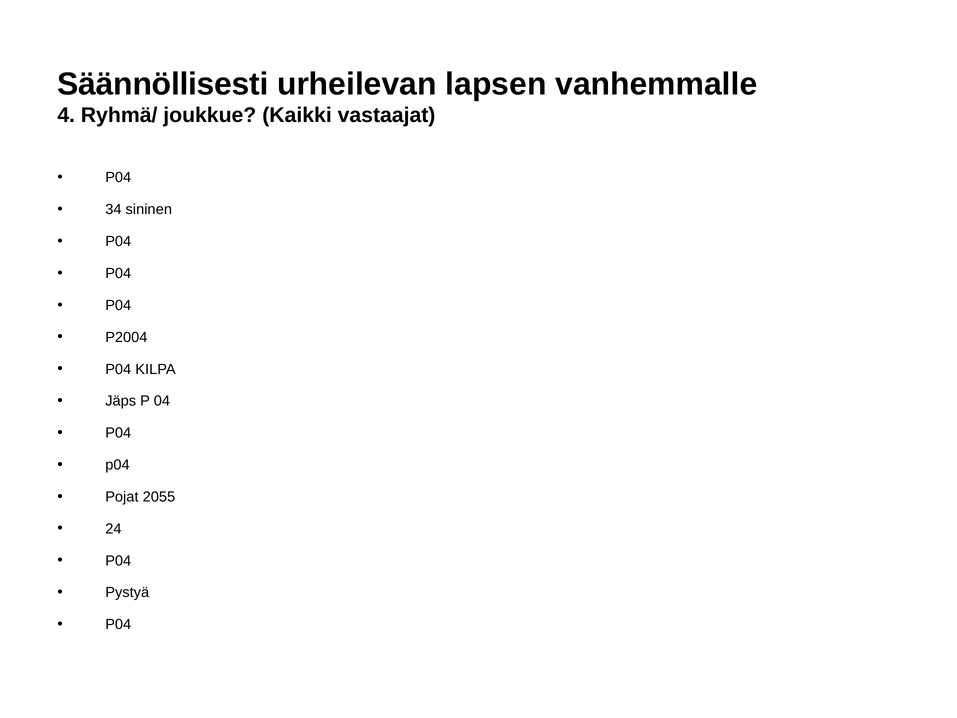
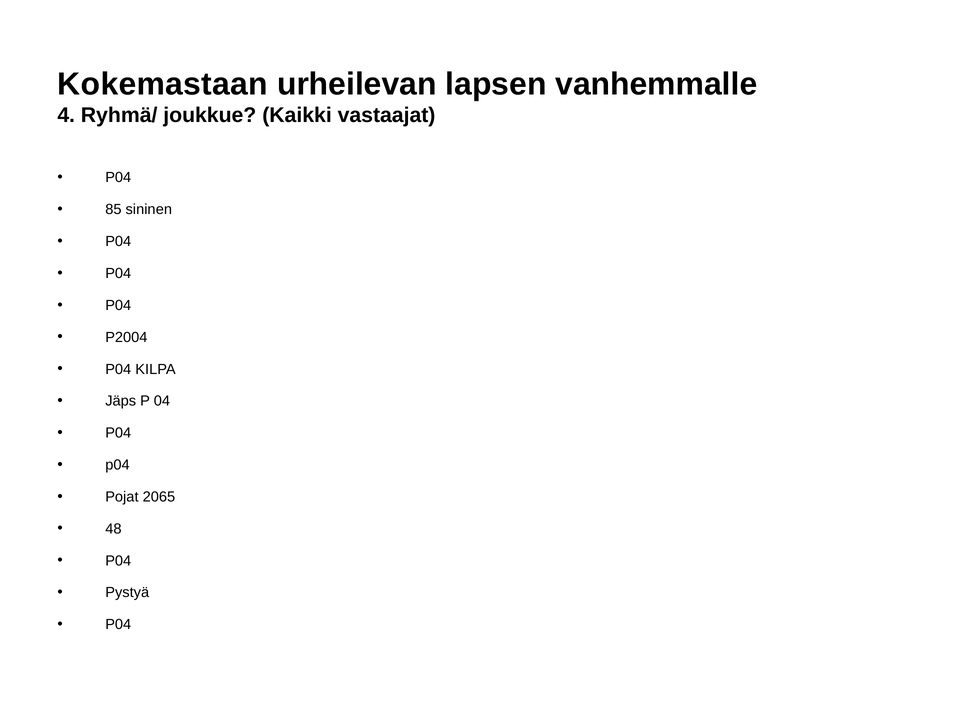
Säännöllisesti: Säännöllisesti -> Kokemastaan (163, 84)
34: 34 -> 85 (113, 209)
2055: 2055 -> 2065 (159, 497)
24: 24 -> 48 (113, 529)
